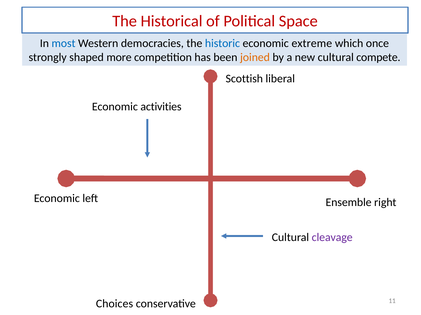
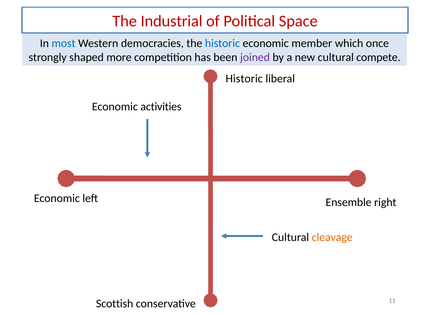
Historical: Historical -> Industrial (172, 21)
extreme: extreme -> member (312, 44)
joined colour: orange -> purple (255, 58)
Scottish: Scottish -> Historic (244, 79)
cleavage colour: purple -> orange (332, 238)
Choices: Choices -> Scottish (115, 304)
